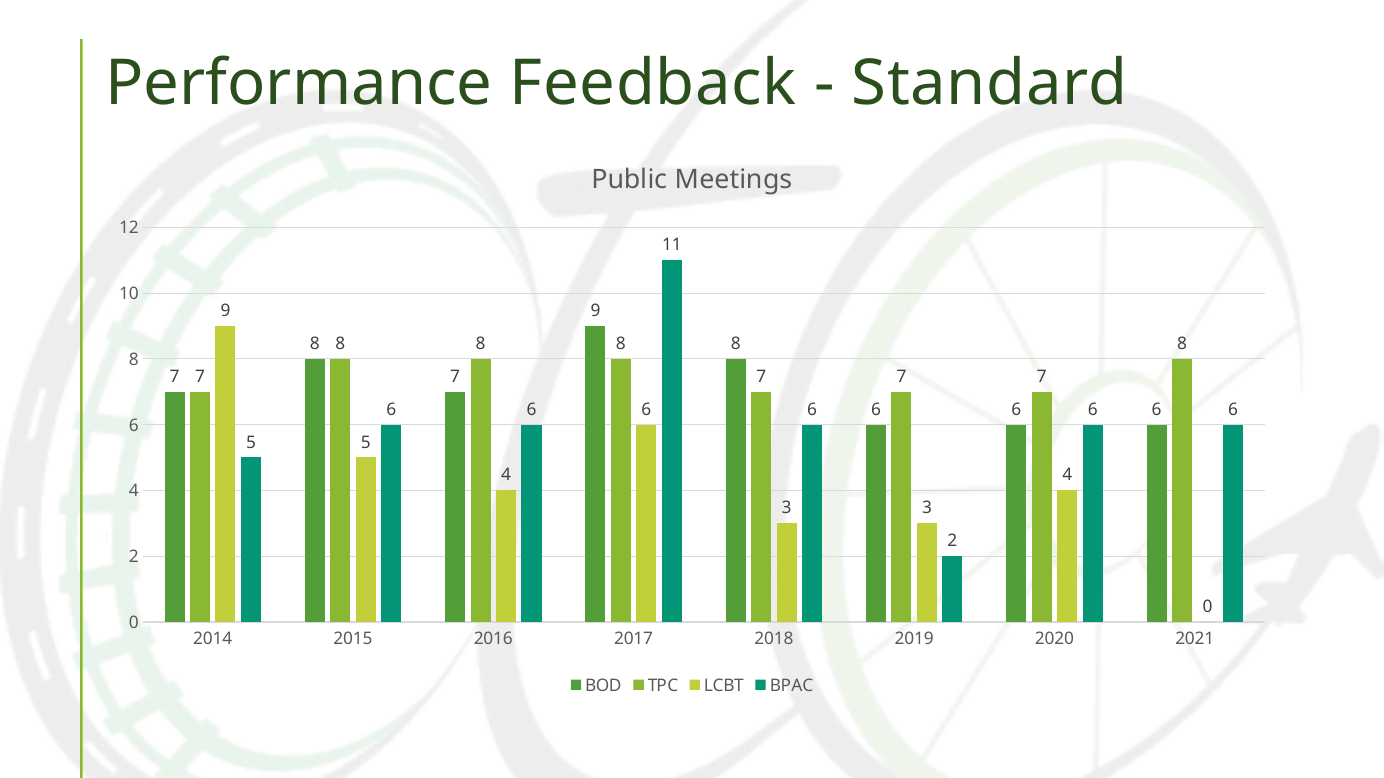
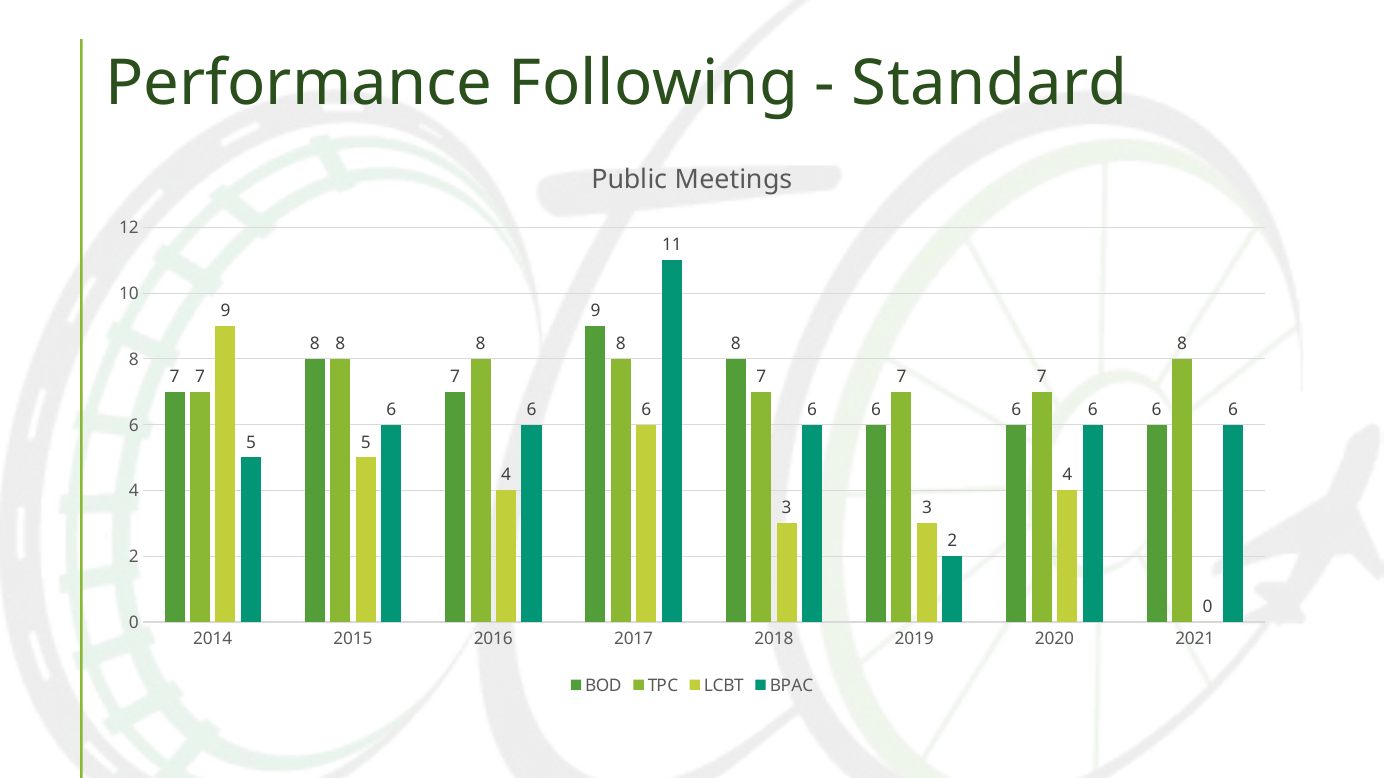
Feedback: Feedback -> Following (654, 84)
